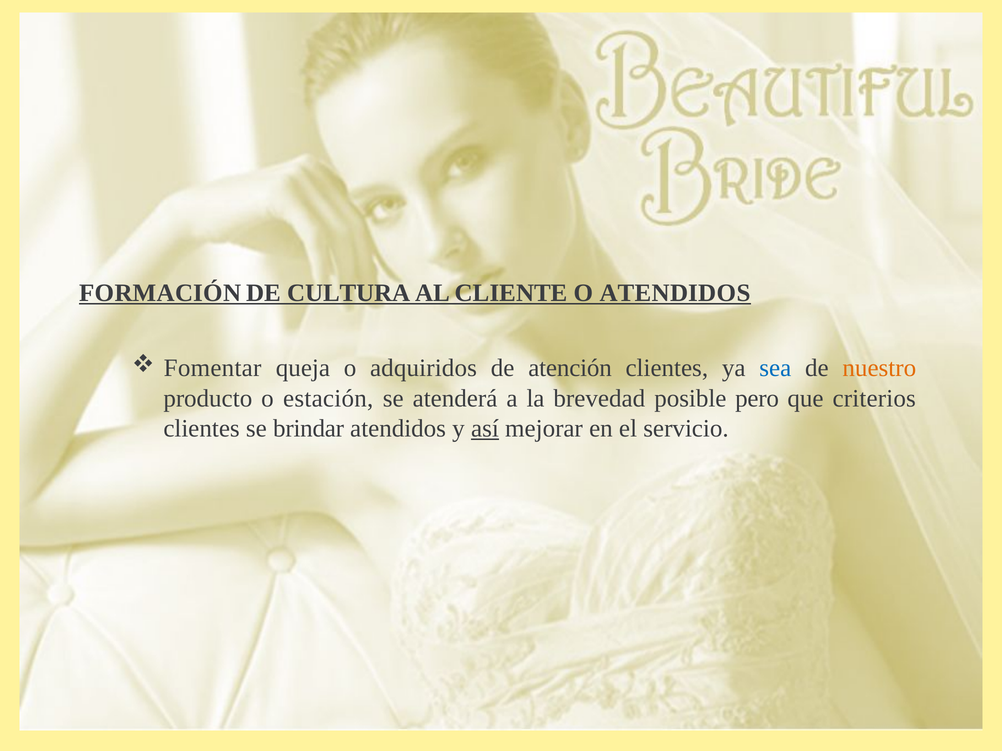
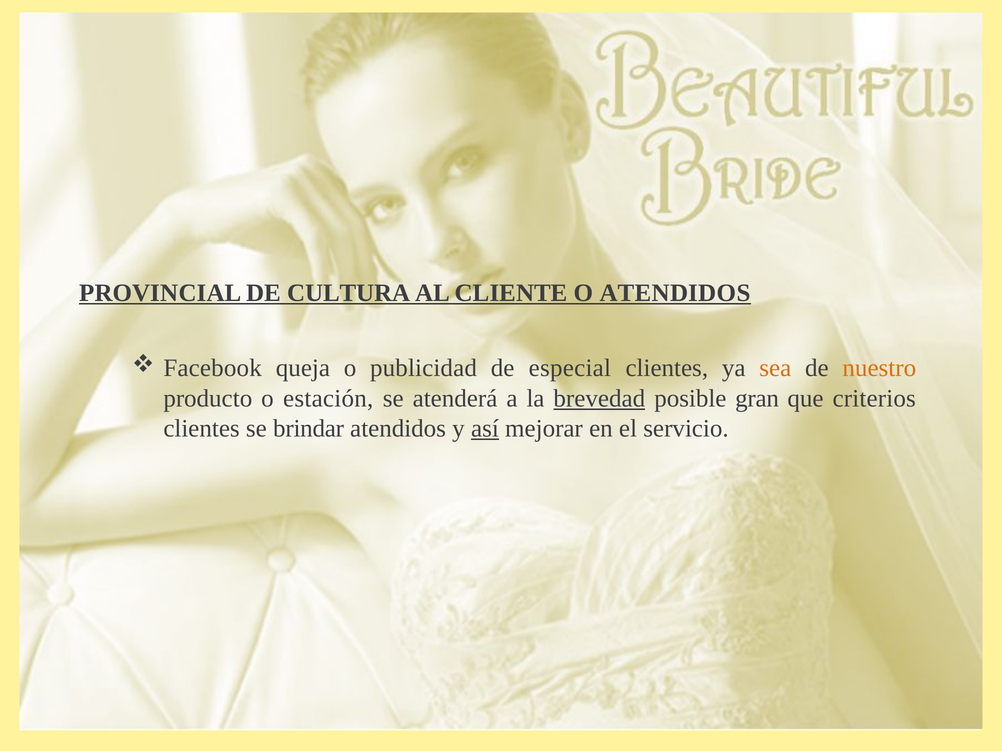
FORMACIÓN: FORMACIÓN -> PROVINCIAL (160, 293)
Fomentar: Fomentar -> Facebook (213, 368)
adquiridos: adquiridos -> publicidad (423, 368)
atención: atención -> especial (570, 368)
sea colour: blue -> orange (775, 368)
brevedad underline: none -> present (599, 399)
pero: pero -> gran (757, 399)
